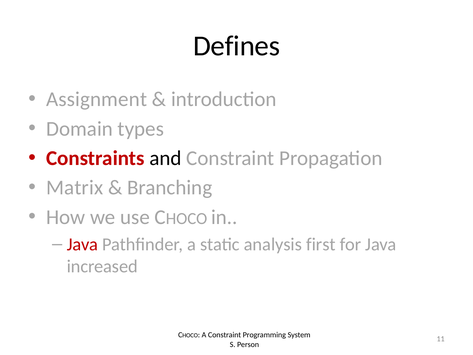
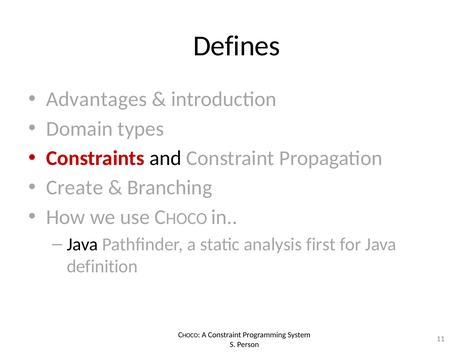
Assignment: Assignment -> Advantages (97, 99)
Matrix: Matrix -> Create (75, 188)
Java colour: red -> black (82, 244)
increased: increased -> definition (102, 266)
